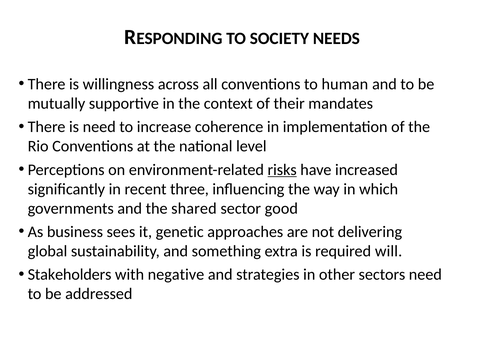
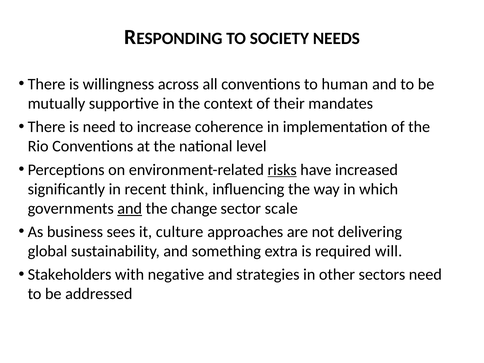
three: three -> think (189, 189)
and underline: none -> present (130, 208)
shared: shared -> change (194, 208)
good: good -> scale (281, 208)
genetic: genetic -> culture (180, 232)
